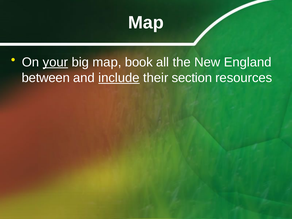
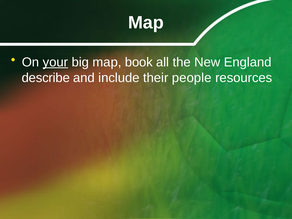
between: between -> describe (46, 78)
include underline: present -> none (119, 78)
section: section -> people (192, 78)
